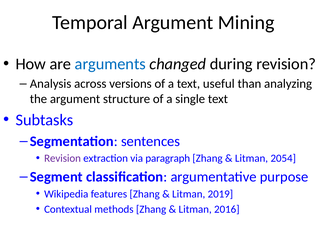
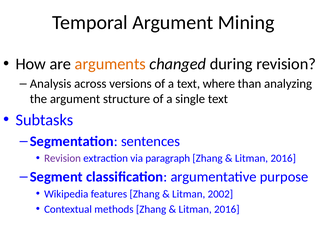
arguments colour: blue -> orange (110, 64)
useful: useful -> where (219, 84)
2054: 2054 -> 2016 (283, 159)
2019: 2019 -> 2002 (220, 194)
